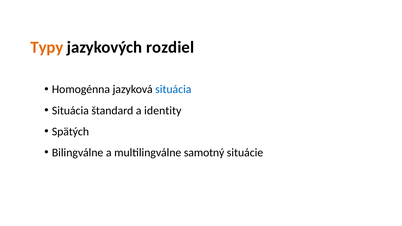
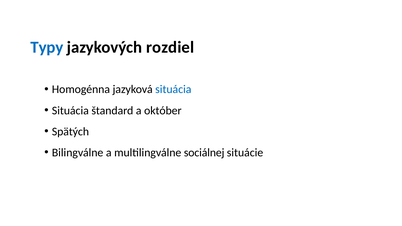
Typy colour: orange -> blue (47, 47)
identity: identity -> október (163, 111)
samotný: samotný -> sociálnej (204, 153)
